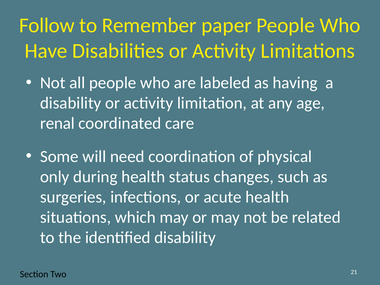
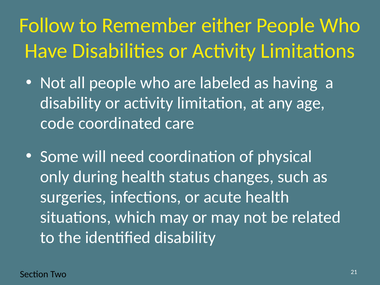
paper: paper -> either (227, 25)
renal: renal -> code (57, 123)
